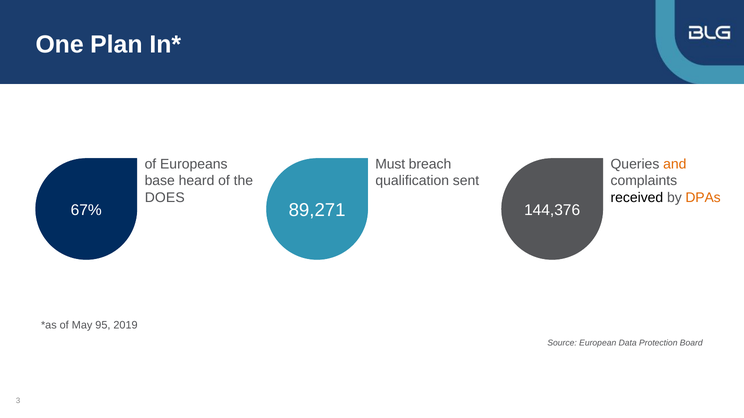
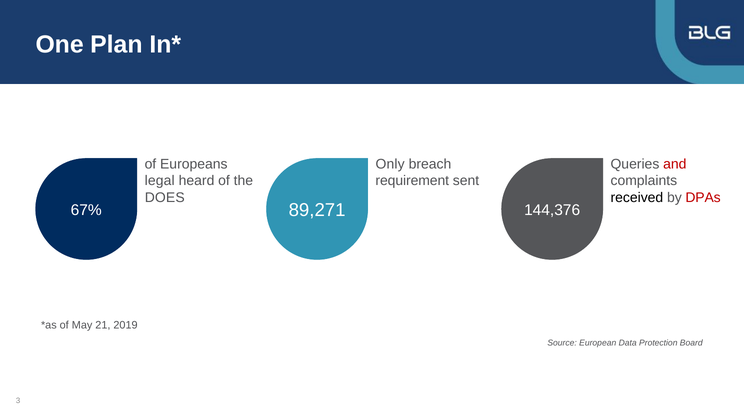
Must: Must -> Only (390, 164)
and colour: orange -> red (675, 164)
base: base -> legal (160, 181)
qualification: qualification -> requirement (412, 181)
DPAs colour: orange -> red (703, 198)
95: 95 -> 21 (103, 326)
